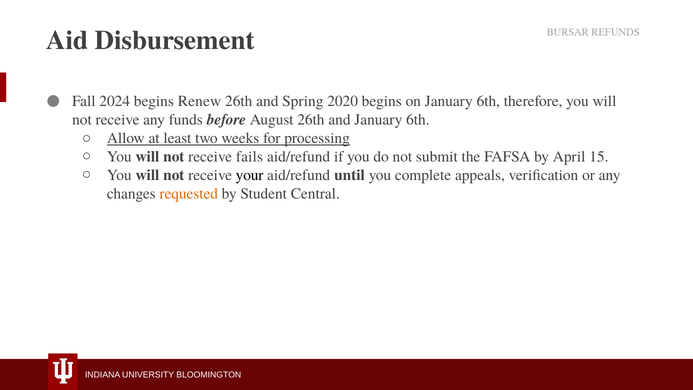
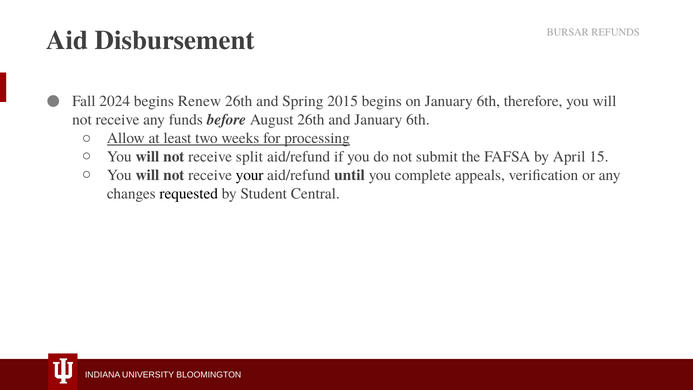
2020: 2020 -> 2015 (343, 101)
fails: fails -> split (249, 157)
requested colour: orange -> black (189, 194)
